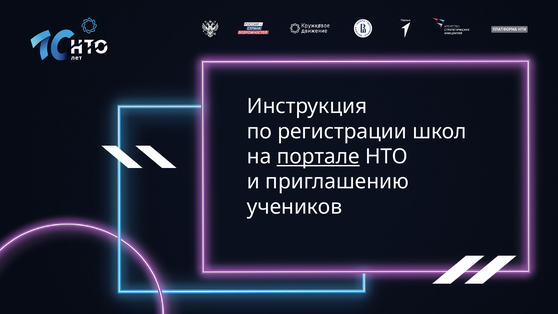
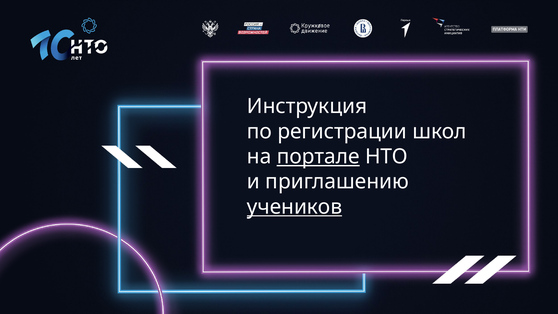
учеников underline: none -> present (295, 207)
